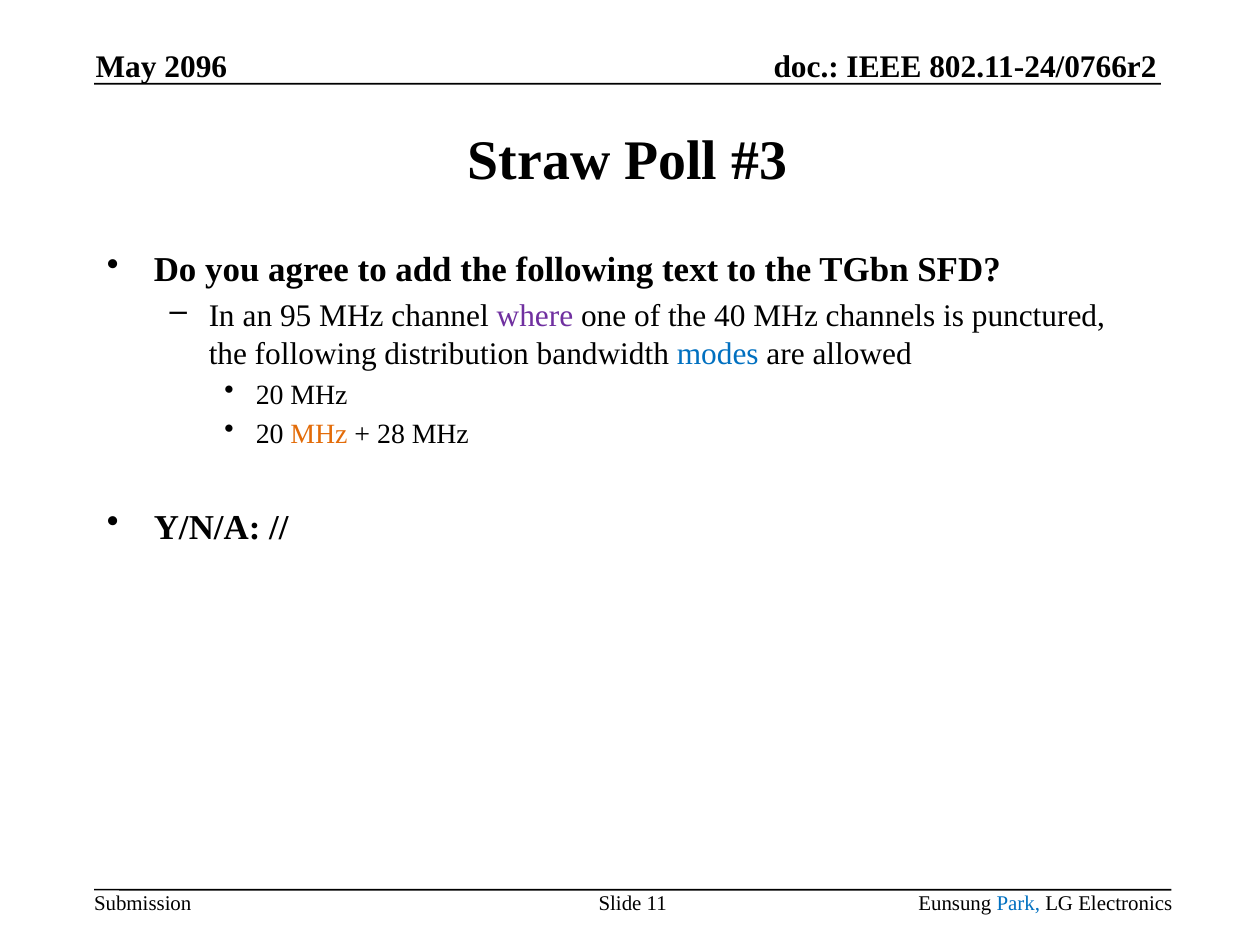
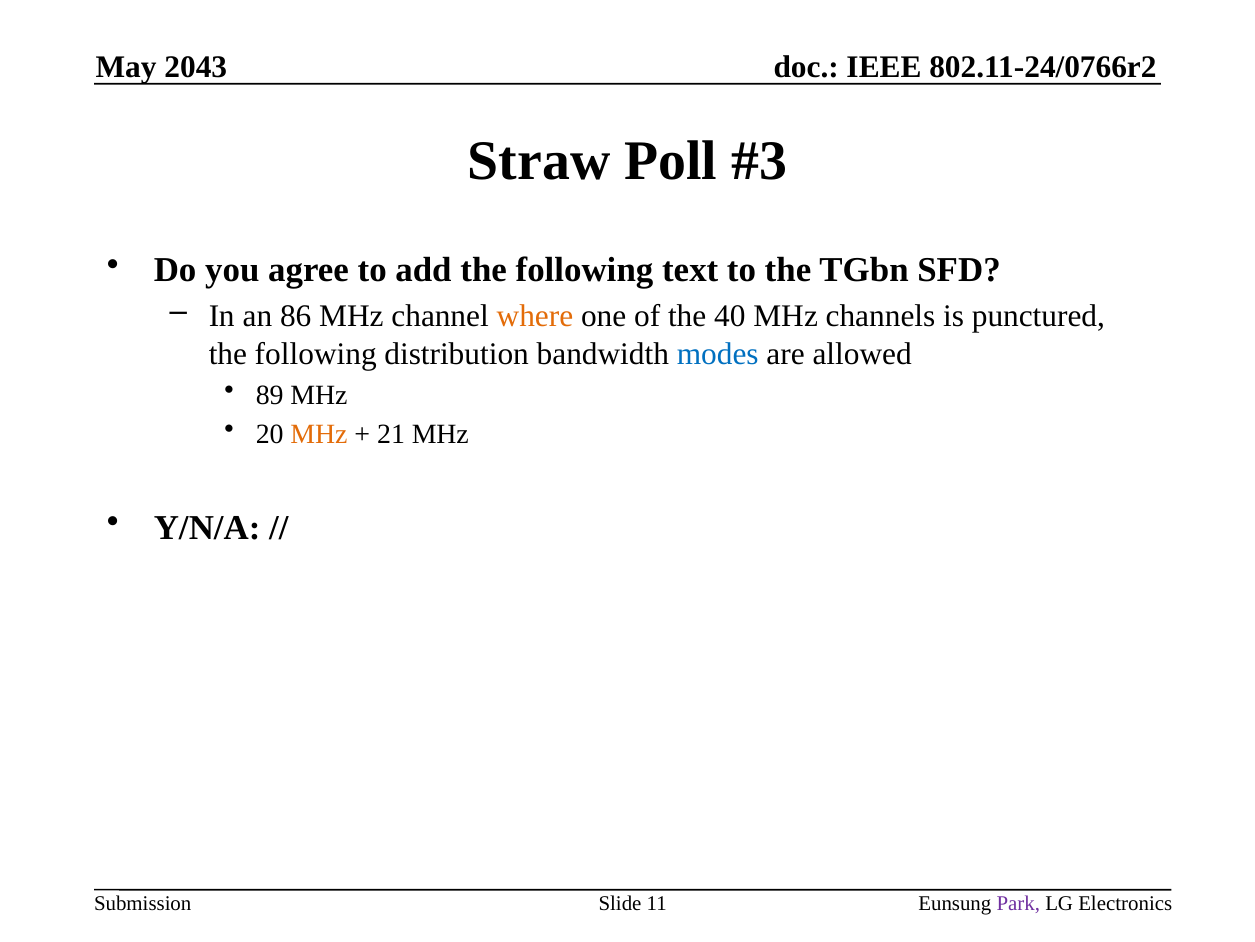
2096: 2096 -> 2043 (196, 67)
95: 95 -> 86 (296, 316)
where colour: purple -> orange (535, 316)
20: 20 -> 89 (270, 395)
28: 28 -> 21 (391, 434)
Park colour: blue -> purple (1018, 903)
